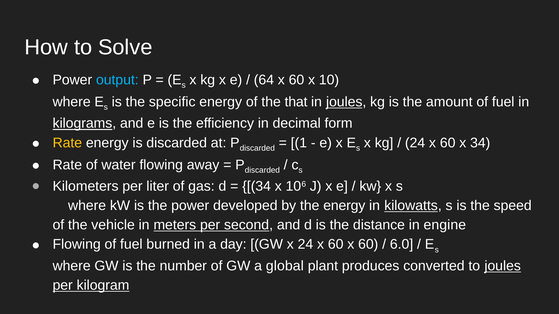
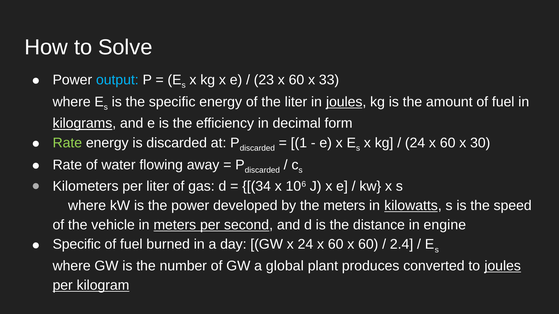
64: 64 -> 23 (264, 80)
10: 10 -> 33 (329, 80)
the that: that -> liter (296, 102)
Rate colour: yellow -> light green (67, 143)
x 34: 34 -> 30 (480, 143)
the energy: energy -> meters (344, 206)
Flowing: Flowing -> Specific (77, 245)
6.0: 6.0 -> 2.4 (402, 245)
